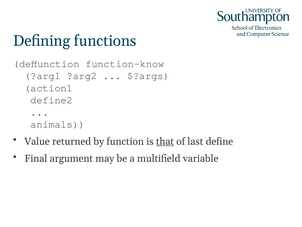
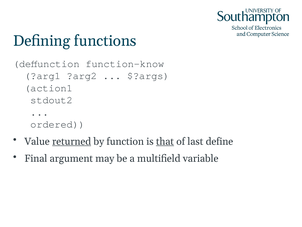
define2: define2 -> stdout2 (52, 100)
animals: animals -> ordered (58, 124)
returned underline: none -> present (72, 141)
